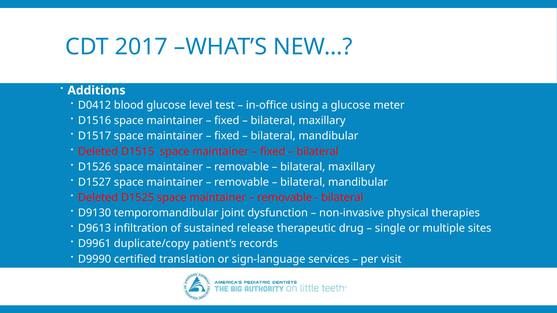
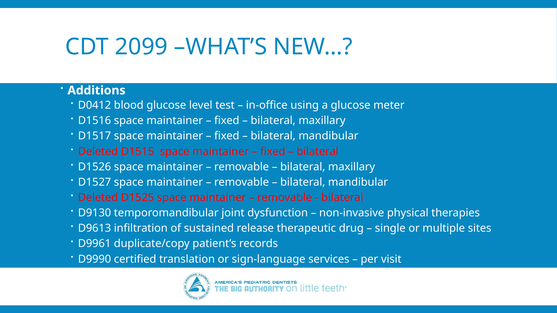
2017: 2017 -> 2099 (141, 47)
